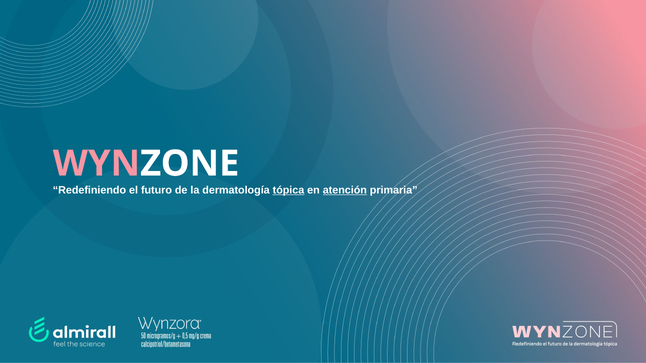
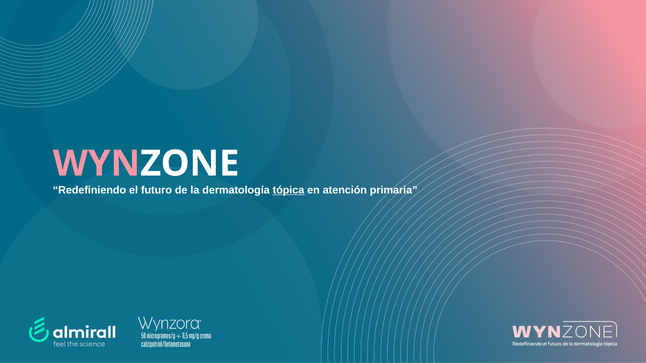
atención underline: present -> none (345, 190)
